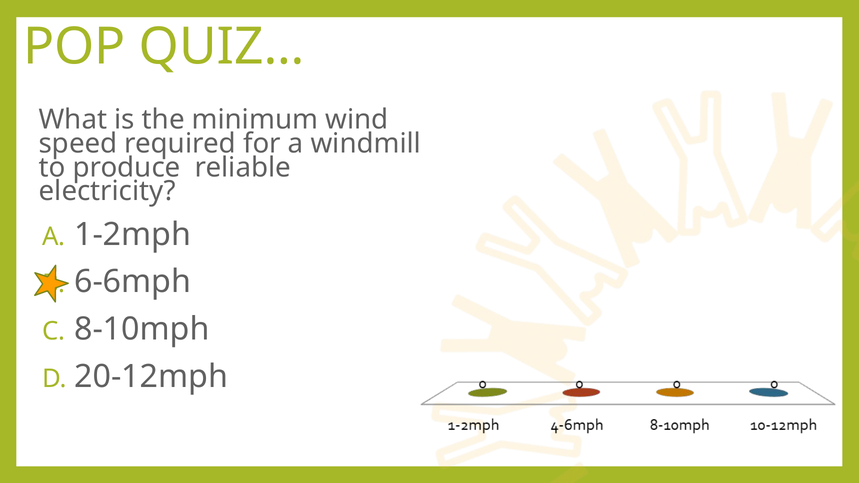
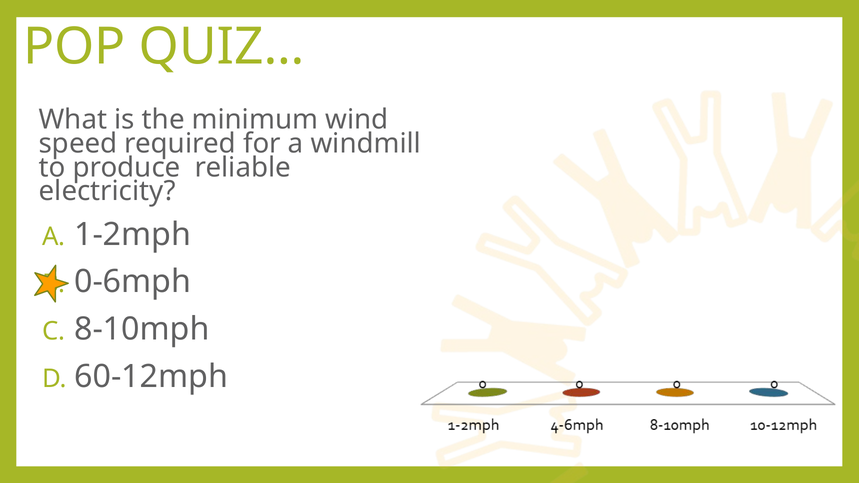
6-6mph: 6-6mph -> 0-6mph (133, 282)
20-12mph: 20-12mph -> 60-12mph (151, 377)
